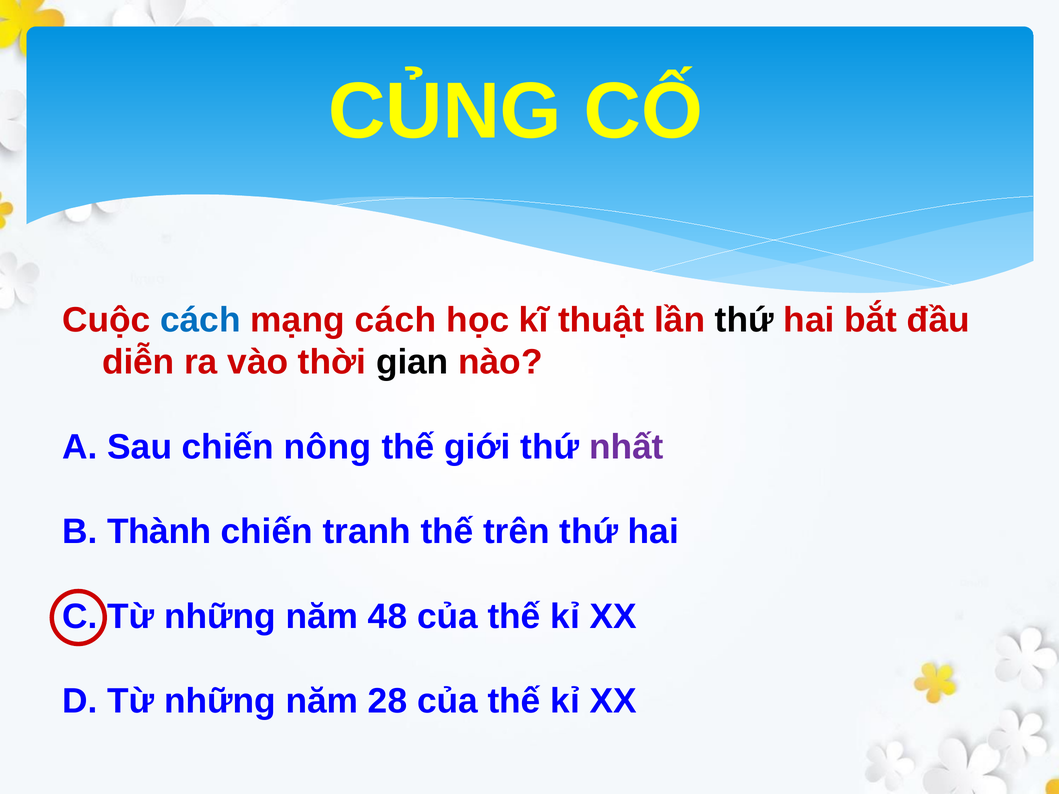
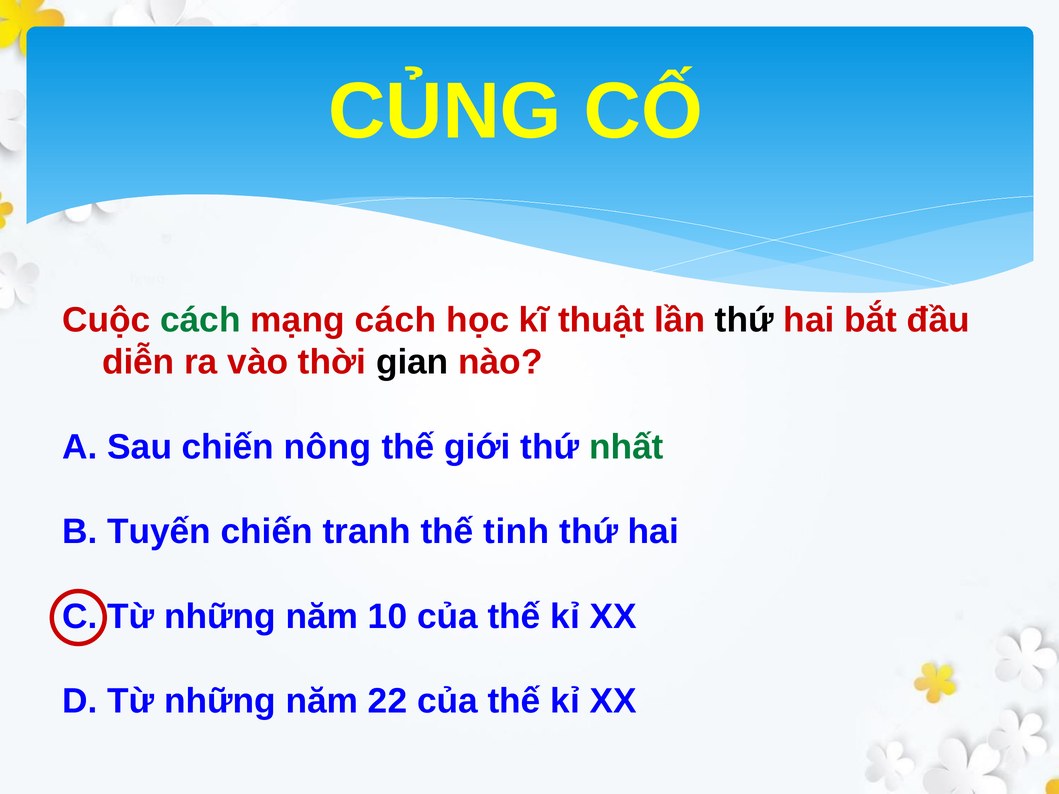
cách colour: blue -> green (200, 320)
nhất colour: purple -> green (626, 447)
Thành: Thành -> Tuyến (159, 532)
trên: trên -> tinh (516, 532)
48: 48 -> 10 (388, 617)
28: 28 -> 22 (388, 701)
